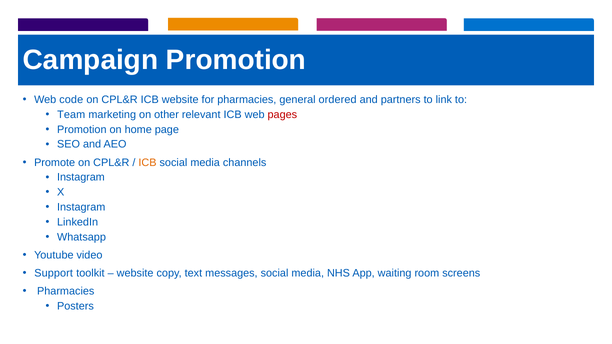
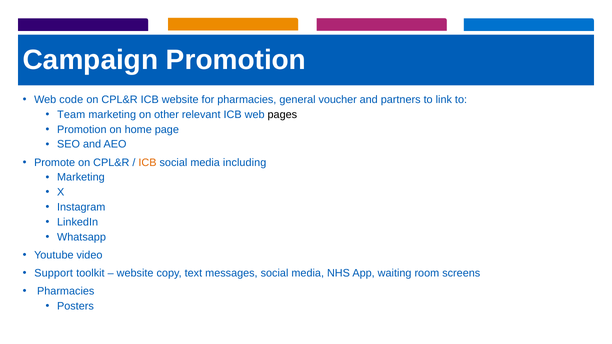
ordered: ordered -> voucher (338, 100)
pages colour: red -> black (282, 115)
channels: channels -> including (245, 163)
Instagram: Instagram -> Marketing (81, 177)
